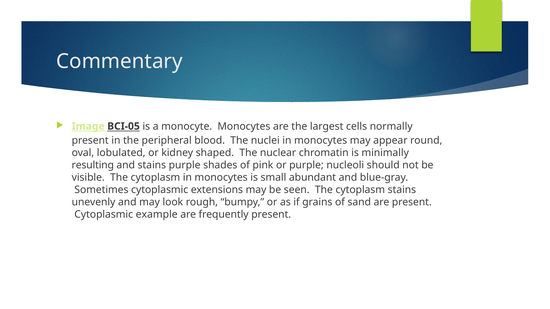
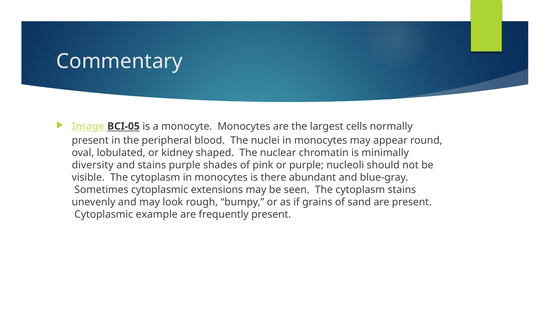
resulting: resulting -> diversity (93, 165)
small: small -> there (274, 178)
